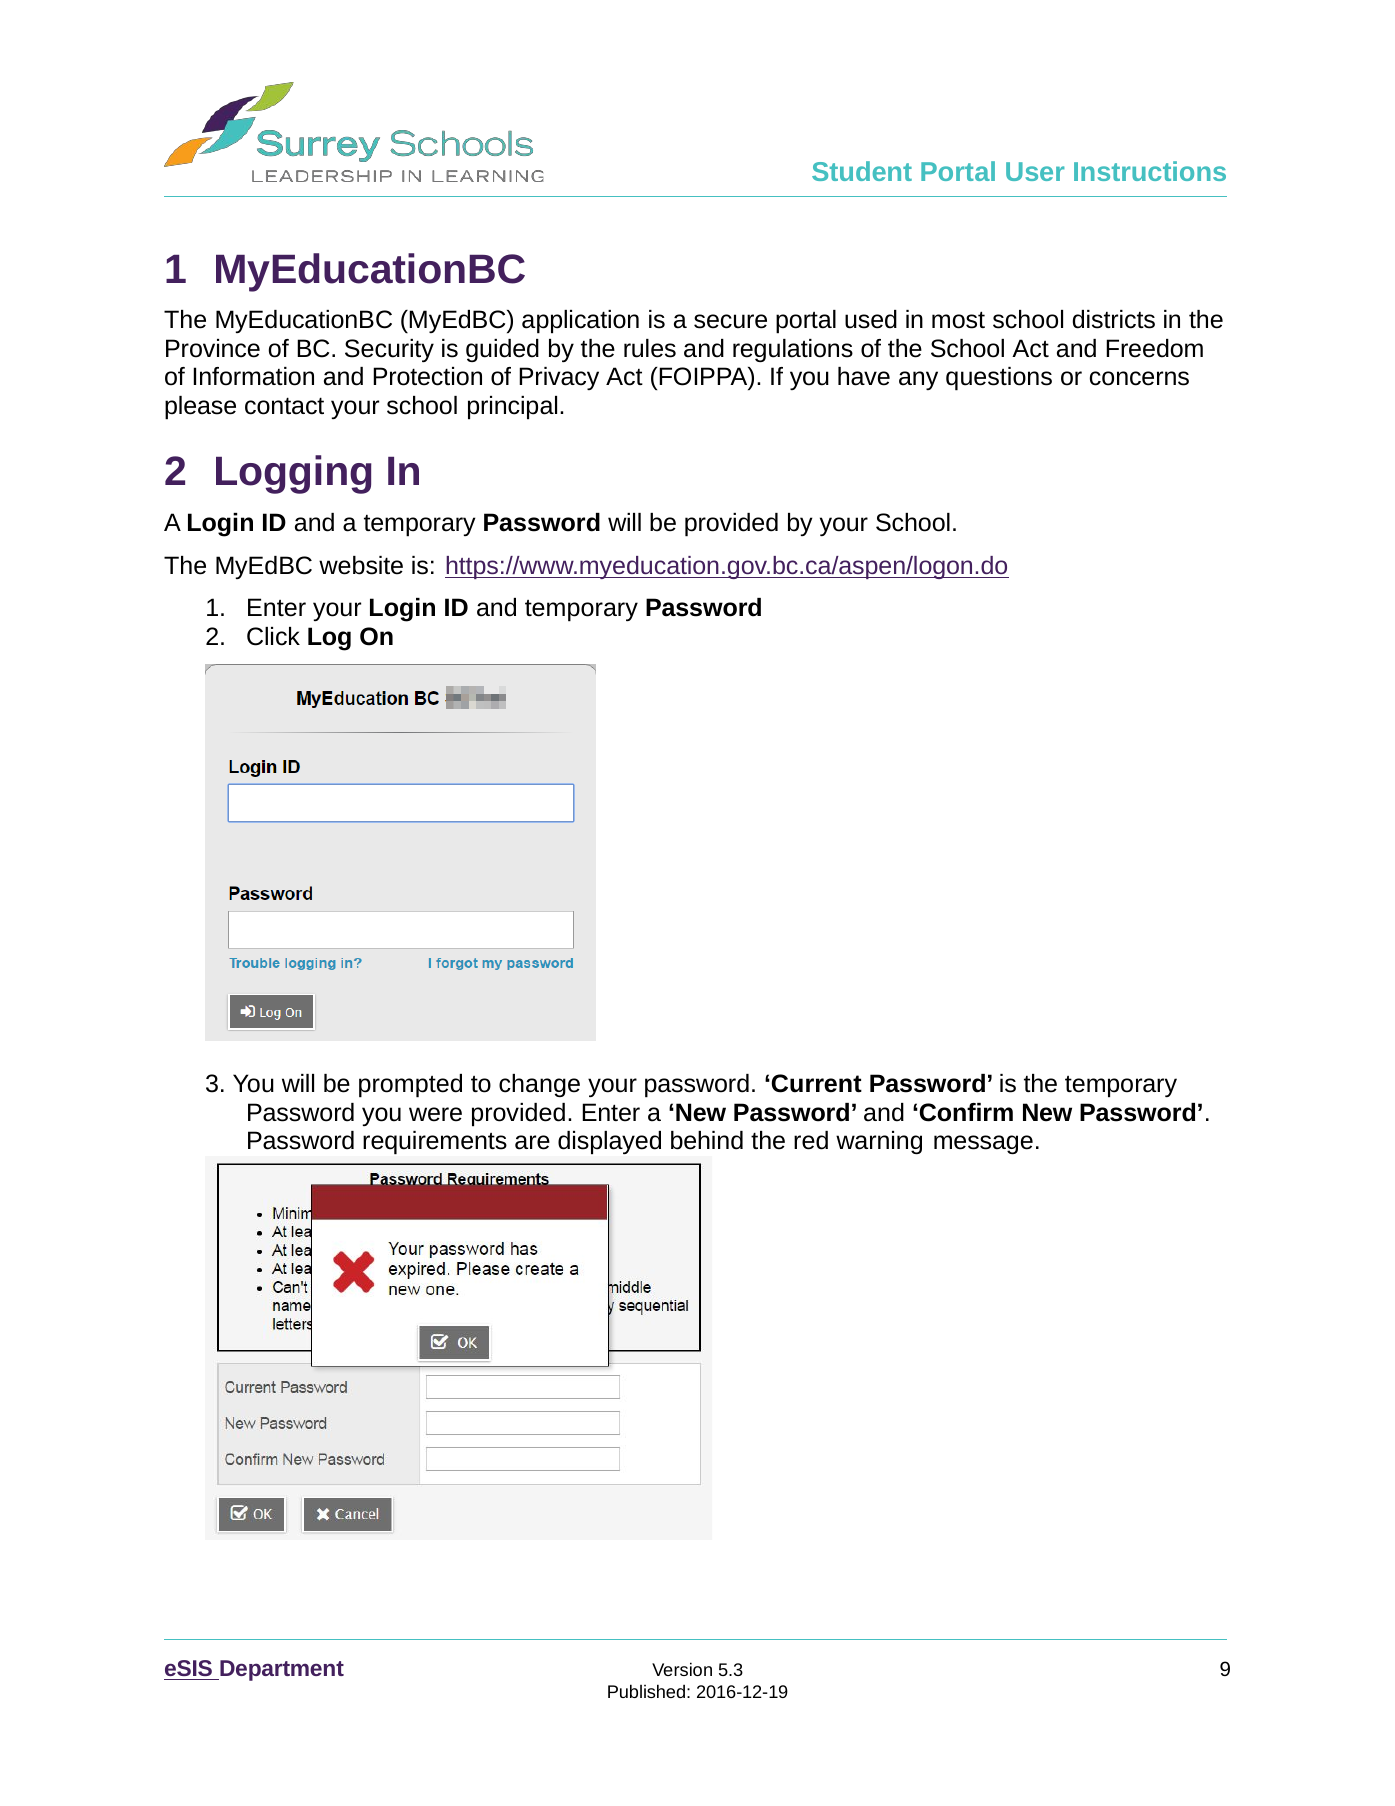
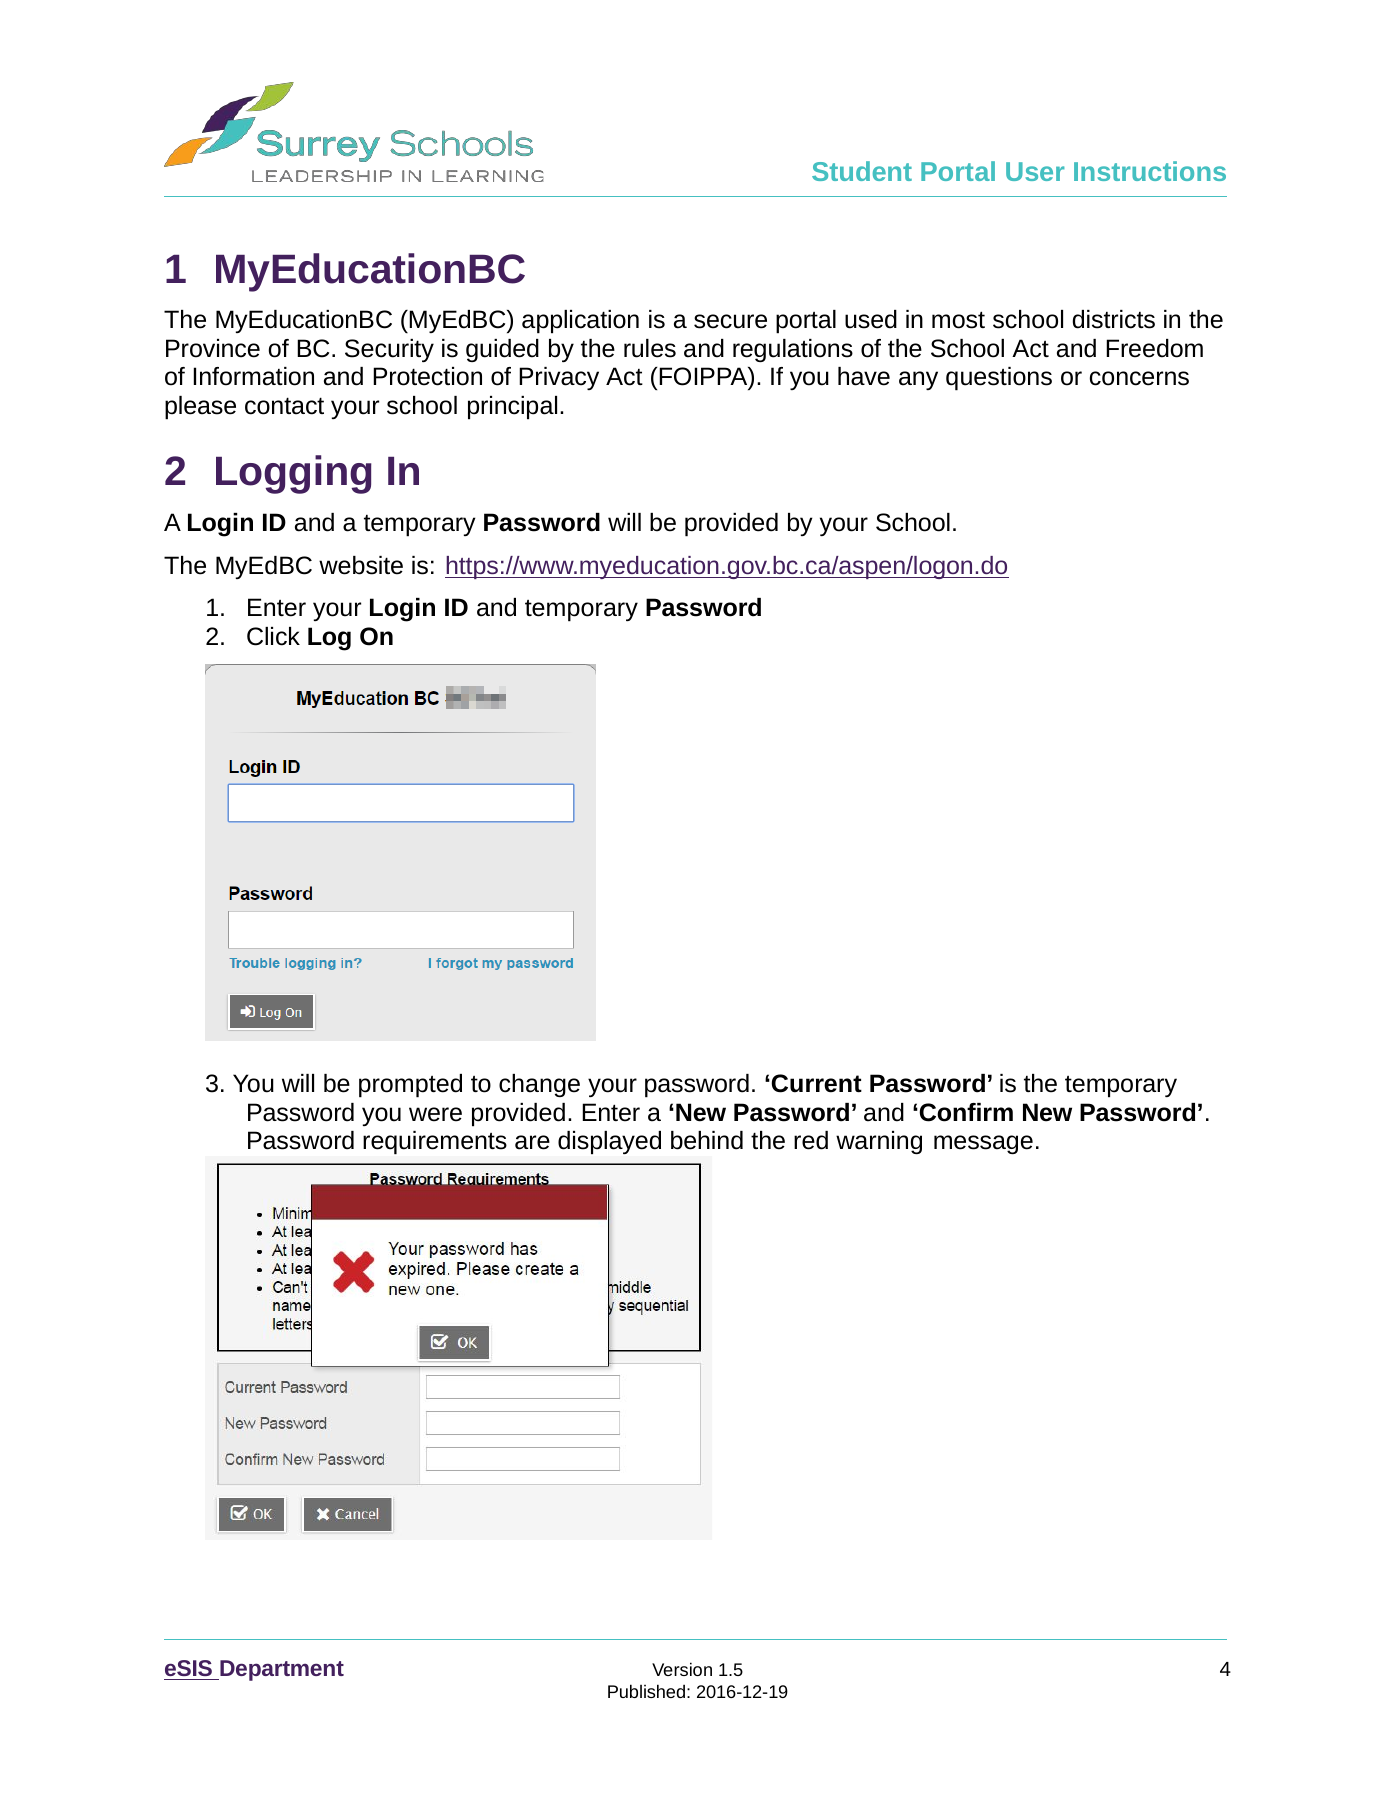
9: 9 -> 4 (1225, 1669)
5.3: 5.3 -> 1.5 (731, 1670)
